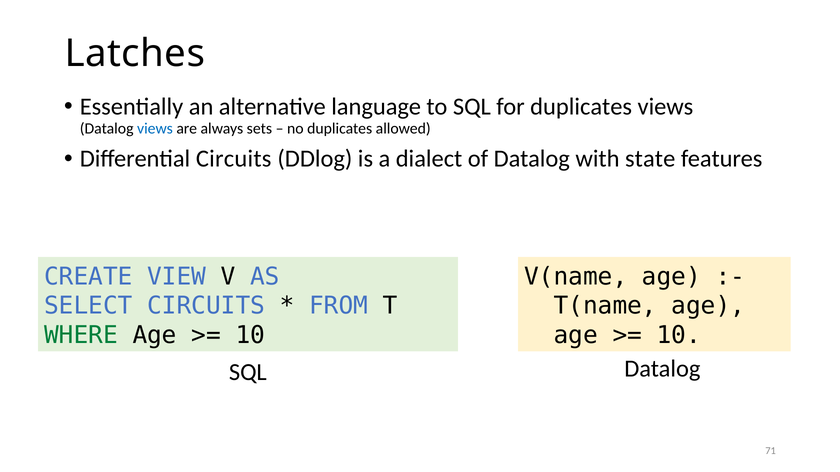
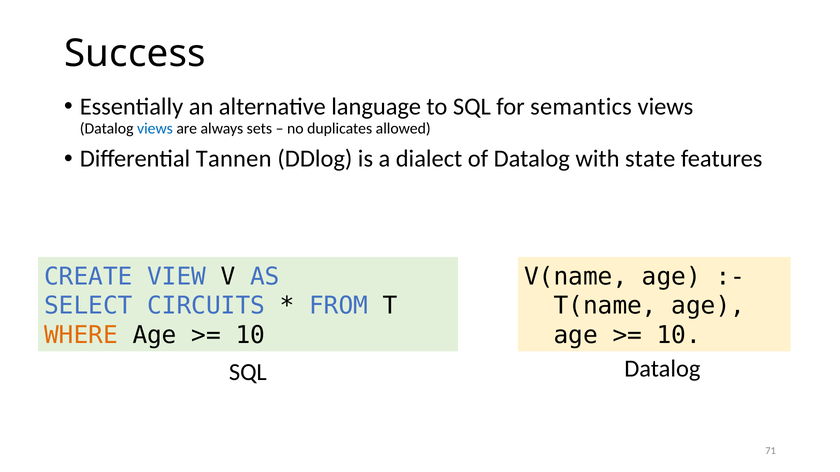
Latches: Latches -> Success (135, 53)
for duplicates: duplicates -> semantics (581, 107)
Differential Circuits: Circuits -> Tannen (234, 159)
WHERE colour: green -> orange (81, 336)
